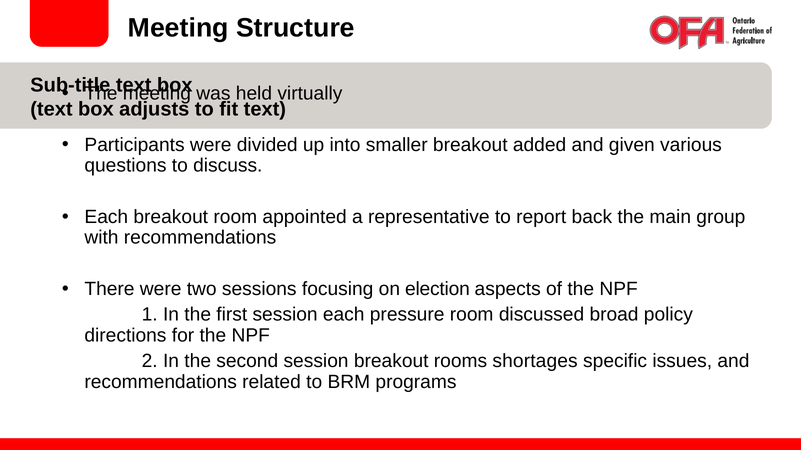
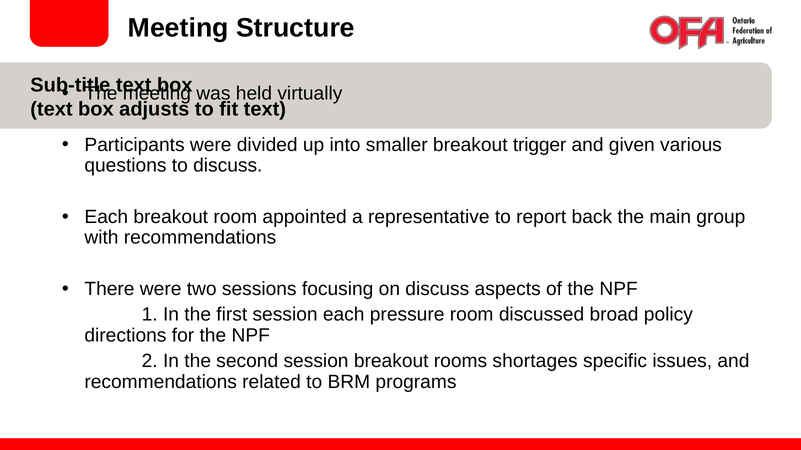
added: added -> trigger (540, 145)
on election: election -> discuss (437, 289)
